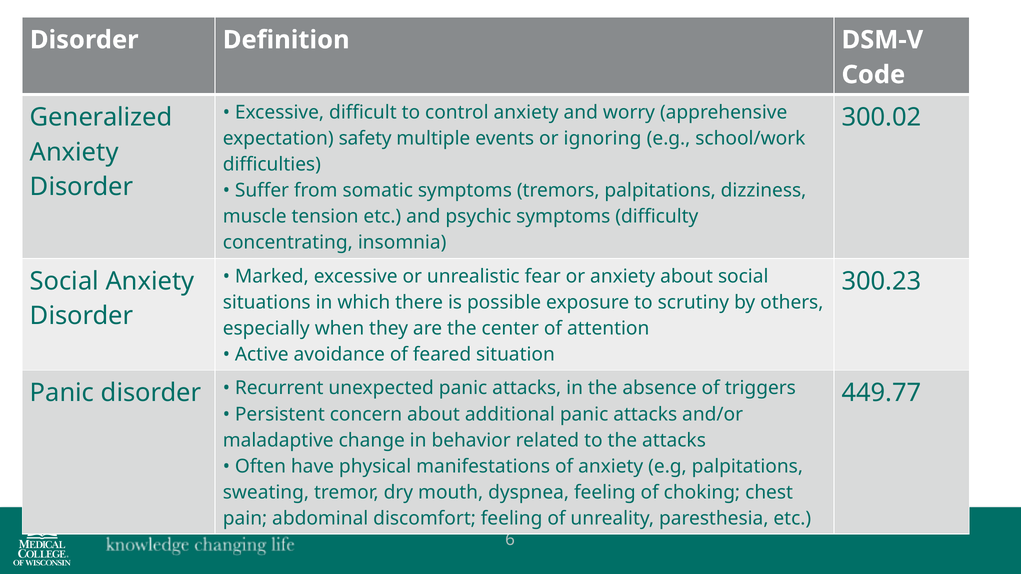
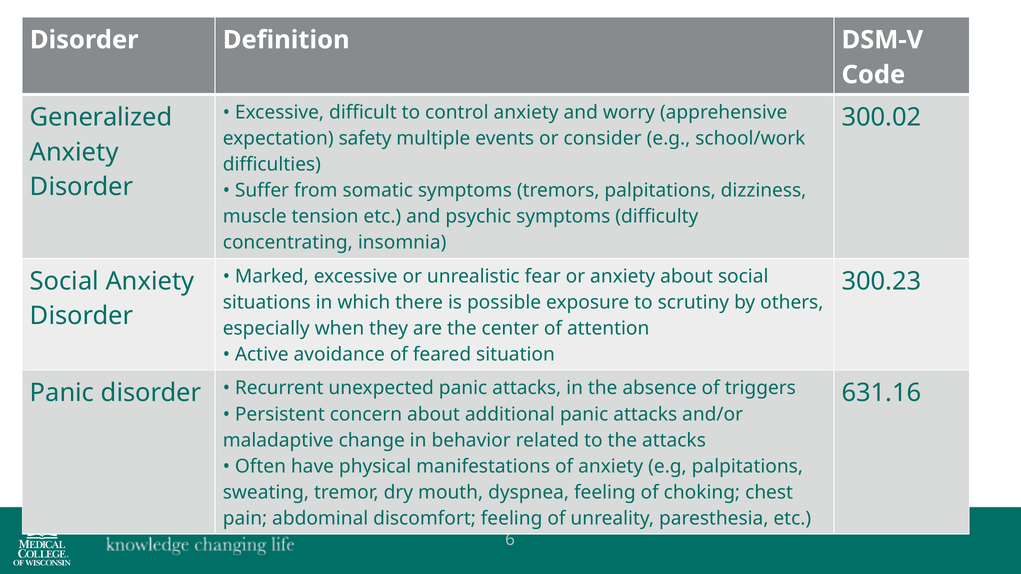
ignoring: ignoring -> consider (603, 139)
449.77: 449.77 -> 631.16 (881, 393)
